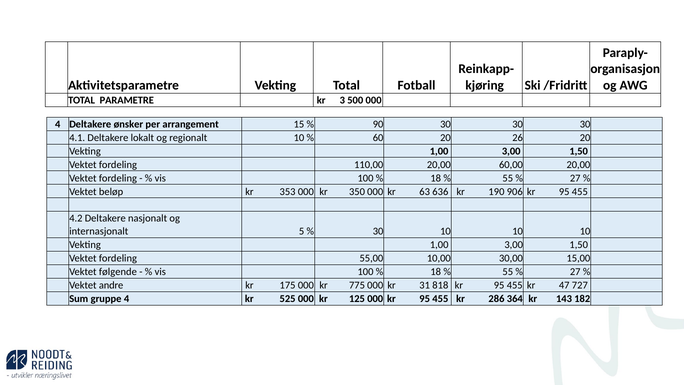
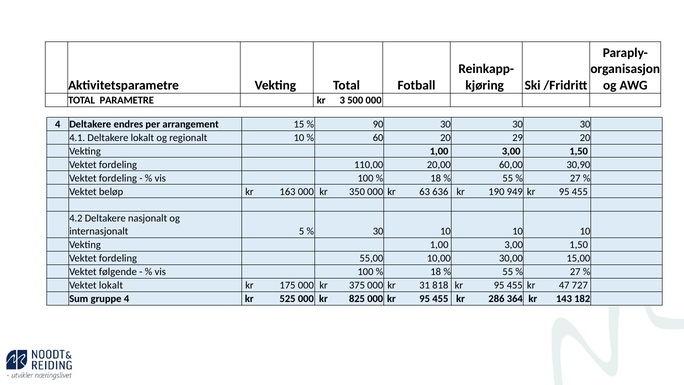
ønsker: ønsker -> endres (128, 124)
26: 26 -> 29 (518, 138)
60,00 20,00: 20,00 -> 30,90 (578, 165)
353: 353 -> 163 (288, 191)
906: 906 -> 949 (515, 191)
Vektet andre: andre -> lokalt (111, 285)
775: 775 -> 375 (357, 285)
125: 125 -> 825 (357, 299)
